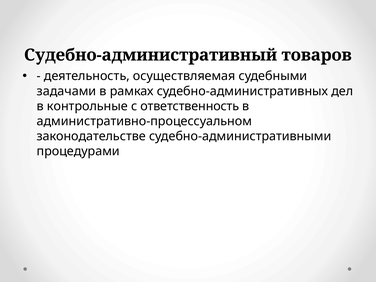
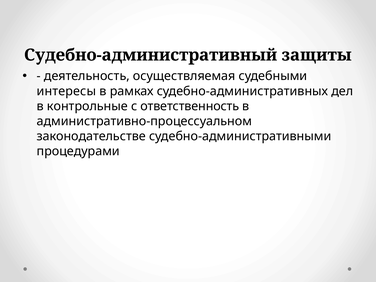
товаров: товаров -> защиты (317, 55)
задачами: задачами -> интересы (66, 91)
